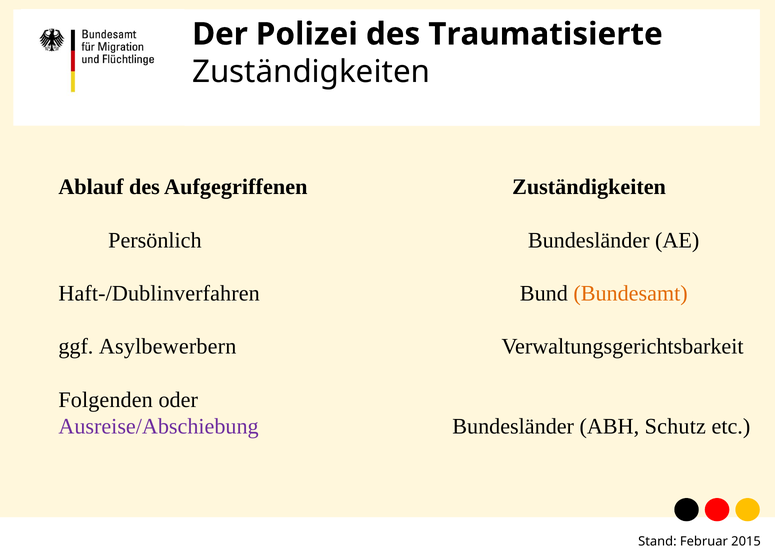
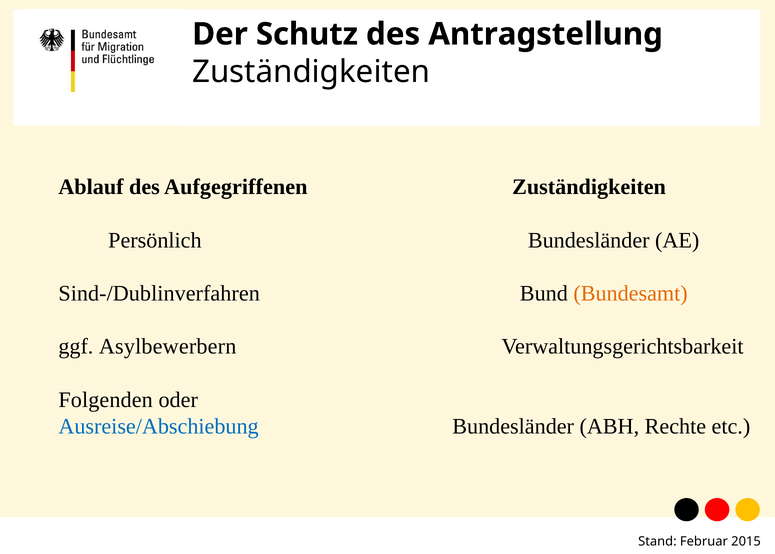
Polizei: Polizei -> Schutz (307, 34)
Traumatisierte: Traumatisierte -> Antragstellung (546, 34)
Haft-/Dublinverfahren: Haft-/Dublinverfahren -> Sind-/Dublinverfahren (159, 293)
Ausreise/Abschiebung colour: purple -> blue (159, 426)
Schutz: Schutz -> Rechte (675, 426)
